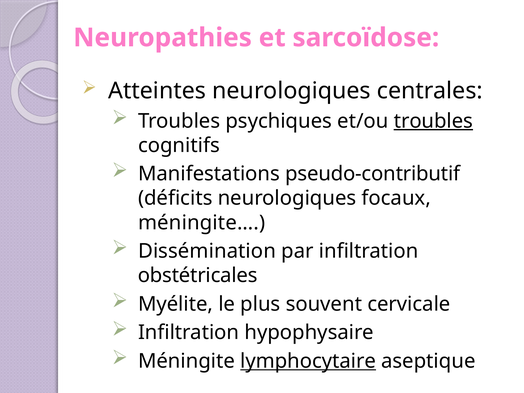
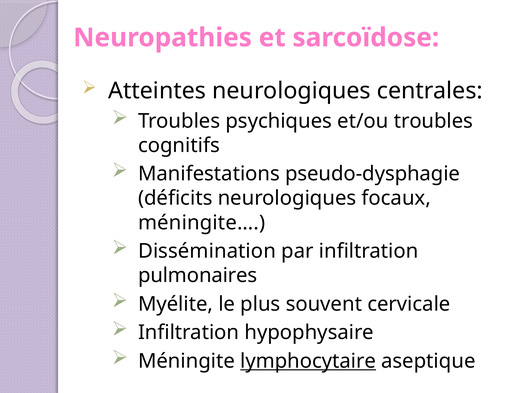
troubles underline: present -> none (433, 121)
pseudo-contributif: pseudo-contributif -> pseudo-dysphagie (373, 174)
obstétricales: obstétricales -> pulmonaires (198, 276)
